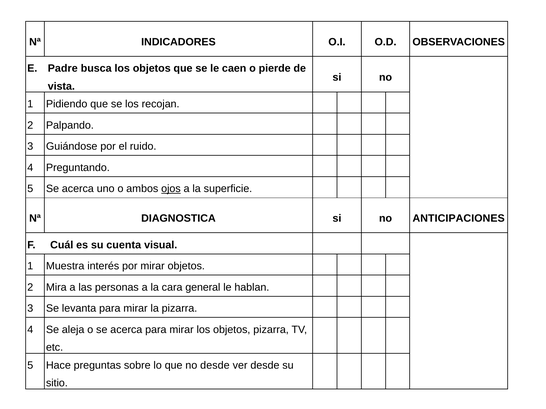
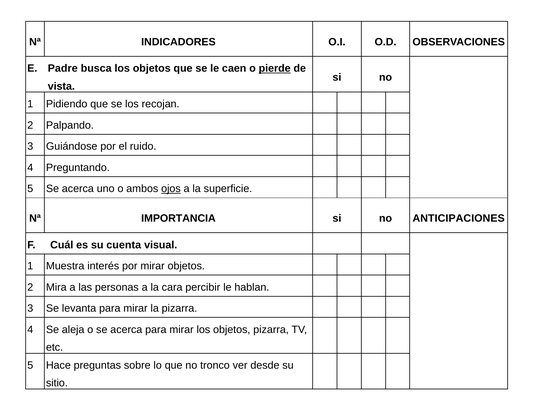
pierde underline: none -> present (275, 68)
DIAGNOSTICA: DIAGNOSTICA -> IMPORTANCIA (178, 219)
general: general -> percibir (203, 288)
no desde: desde -> tronco (215, 366)
